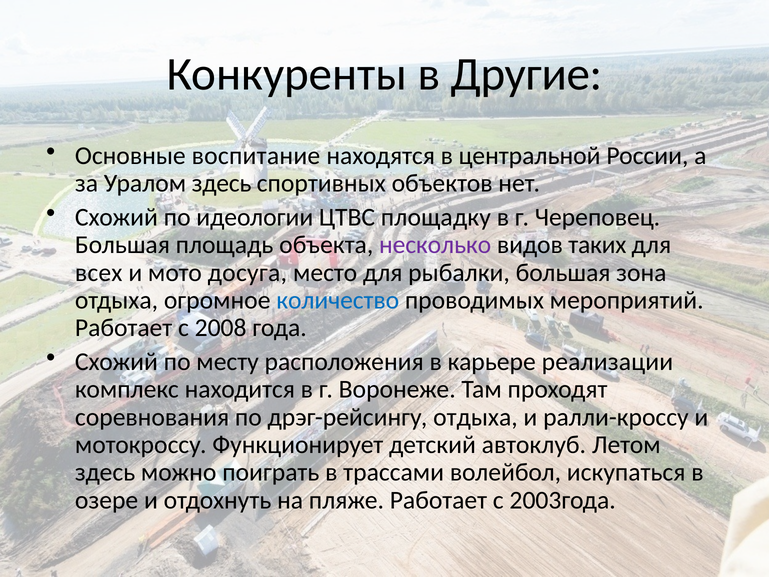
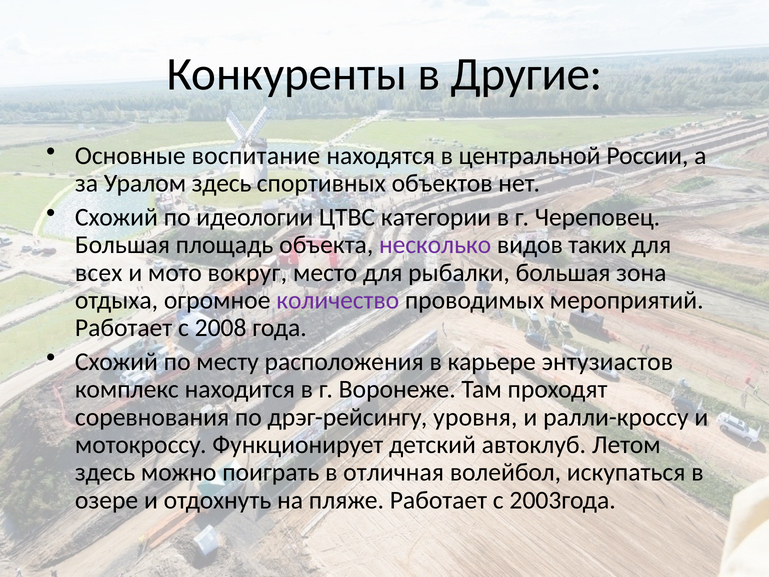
площадку: площадку -> категории (436, 217)
досуга: досуга -> вокруг (247, 272)
количество colour: blue -> purple (338, 300)
реализации: реализации -> энтузиастов (607, 362)
дрэг-рейсингу отдыха: отдыха -> уровня (475, 417)
трассами: трассами -> отличная (394, 472)
